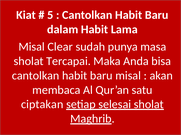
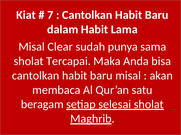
5: 5 -> 7 (50, 15)
masa: masa -> sama (153, 47)
ciptakan: ciptakan -> beragam (42, 105)
